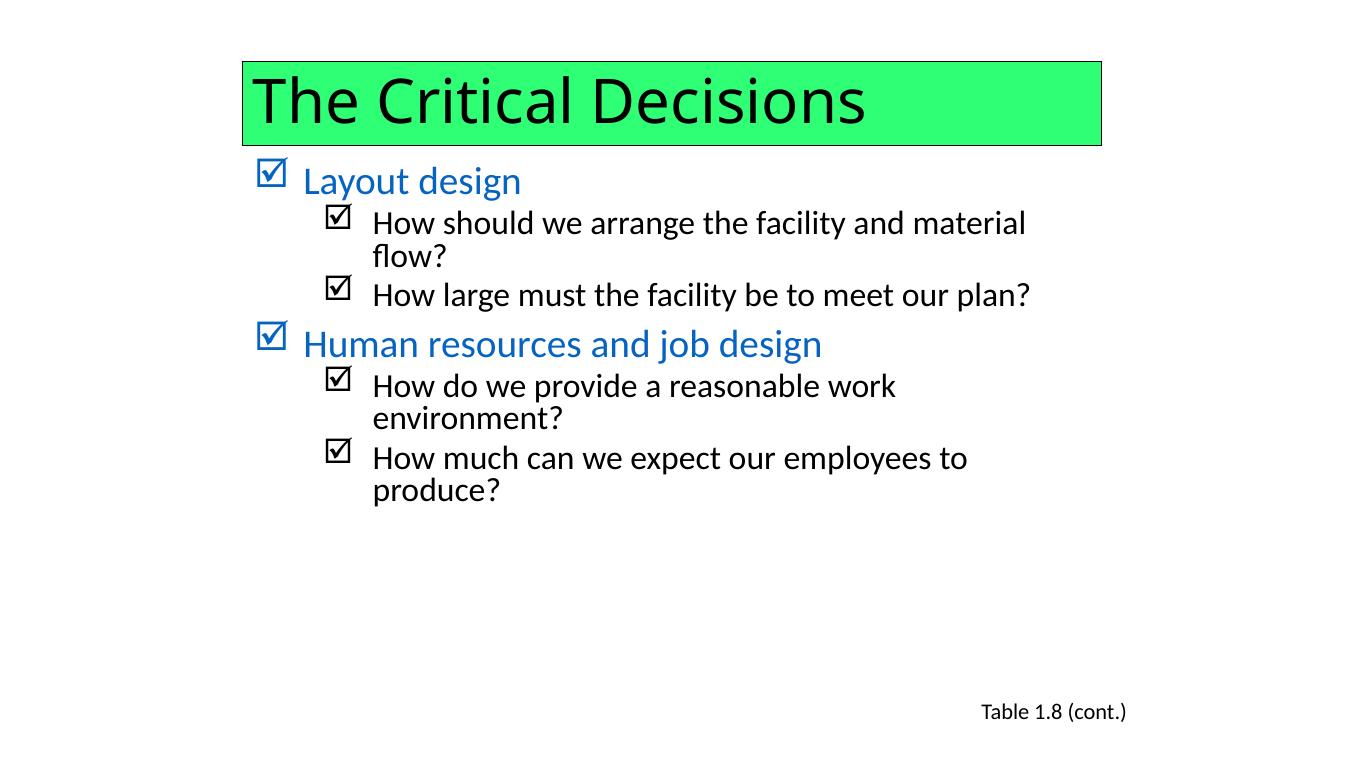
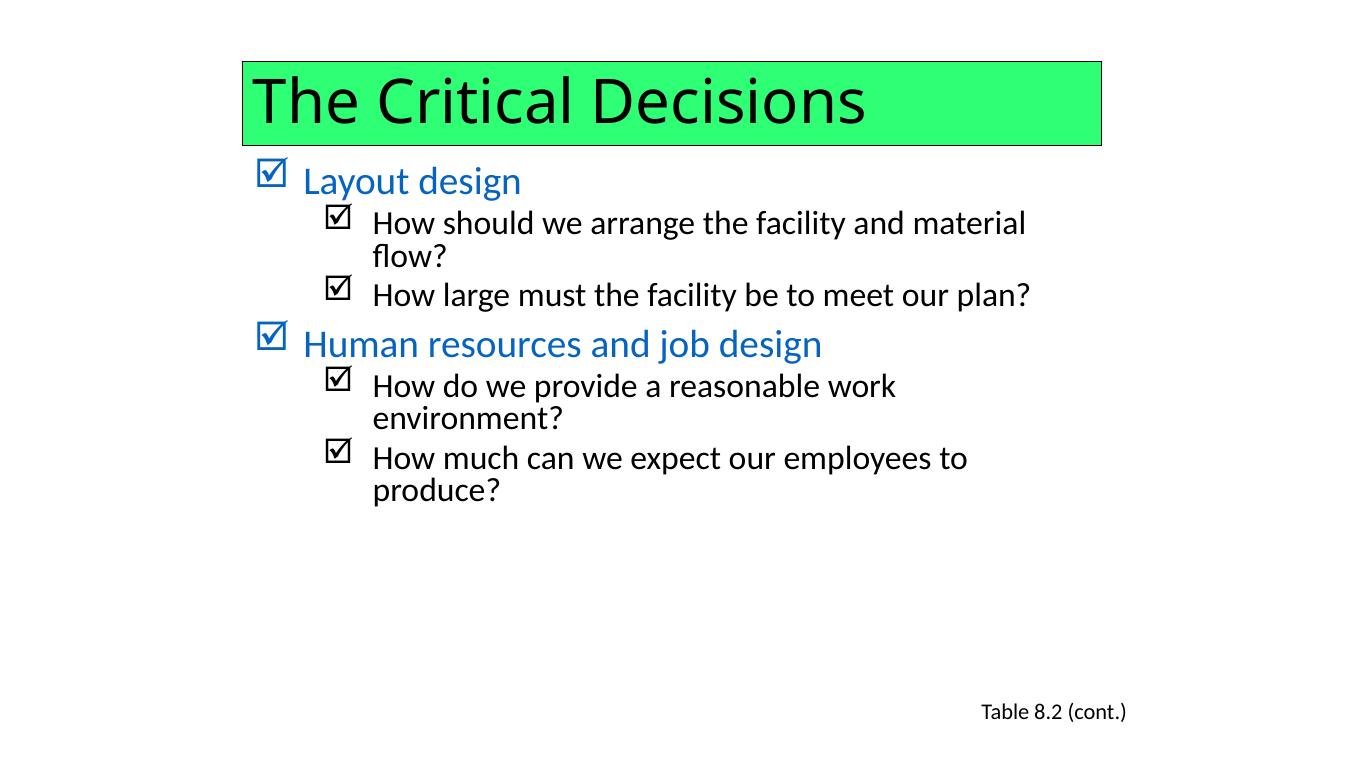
1.8: 1.8 -> 8.2 (1048, 713)
